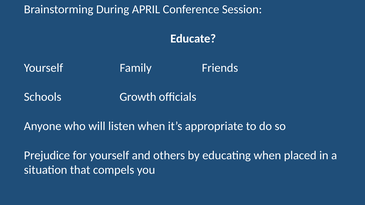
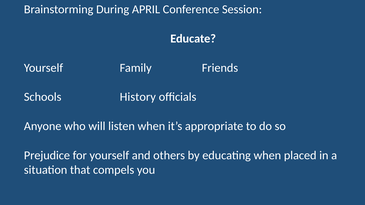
Growth: Growth -> History (138, 97)
